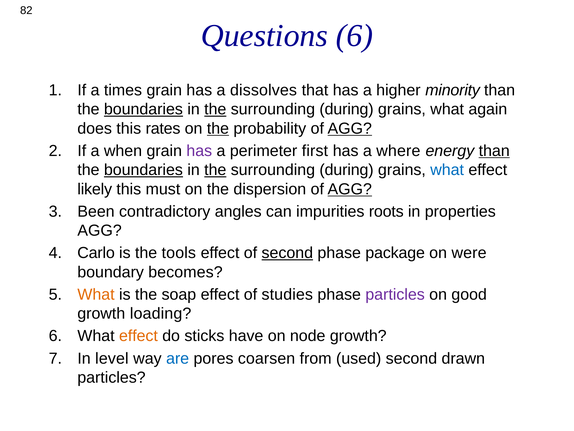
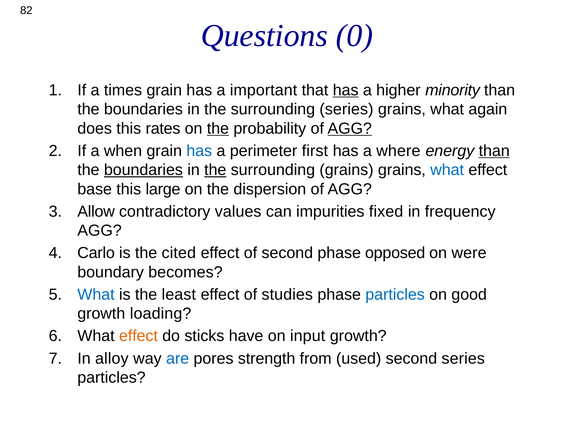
Questions 6: 6 -> 0 (355, 36)
dissolves: dissolves -> important (264, 90)
has underline: none -> present (346, 90)
boundaries underline: present -> none (143, 109)
the underline: present -> none (215, 109)
during: during -> series (346, 109)
has colour: purple -> blue (199, 151)
during: during -> grains (346, 170)
likely: likely -> base (95, 189)
must: must -> large (163, 189)
AGG underline: present -> none (350, 189)
Been: Been -> Allow (96, 211)
angles: angles -> values (238, 211)
roots: roots -> fixed (386, 211)
properties: properties -> frequency (460, 211)
tools: tools -> cited (179, 253)
second underline: present -> none (287, 253)
package: package -> opposed (395, 253)
What colour: orange -> blue (96, 294)
soap: soap -> least (179, 294)
particles colour: purple -> blue (395, 294)
node: node -> input (308, 336)
level: level -> alloy (112, 358)
coarsen: coarsen -> strength (267, 358)
second drawn: drawn -> series (463, 358)
